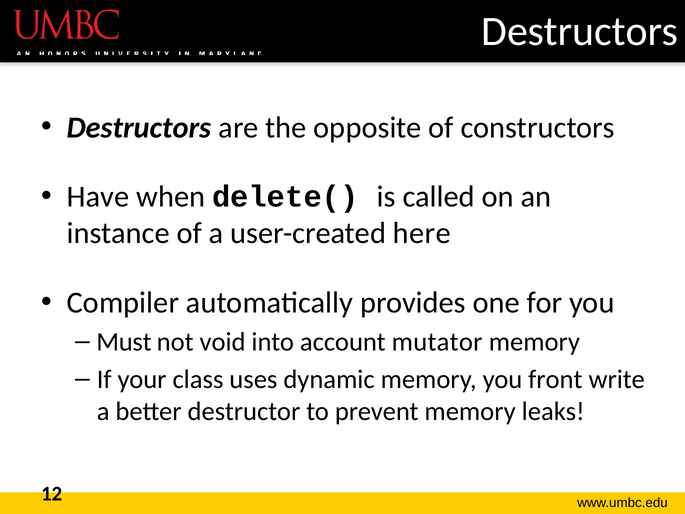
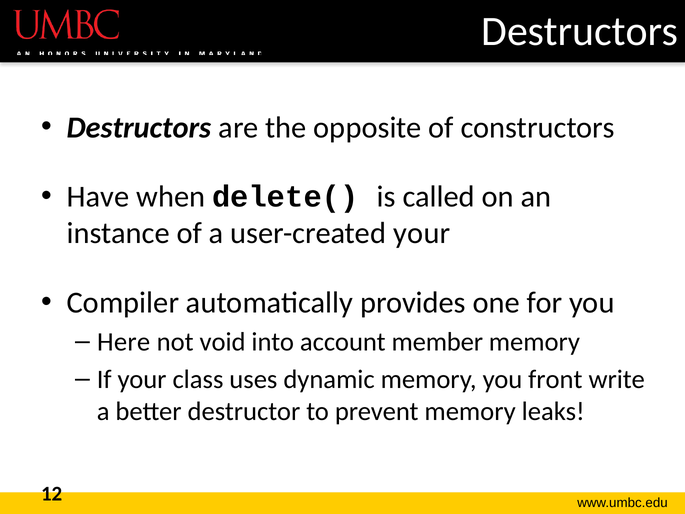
user-created here: here -> your (422, 233)
Must: Must -> Here (124, 342)
mutator: mutator -> member (437, 342)
